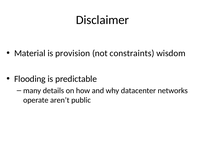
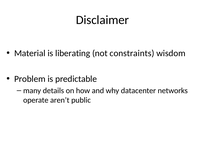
provision: provision -> liberating (73, 53)
Flooding: Flooding -> Problem (30, 79)
